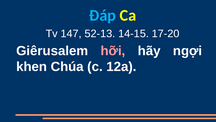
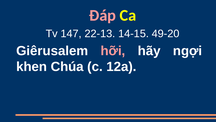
Đáp colour: light blue -> pink (102, 15)
52-13: 52-13 -> 22-13 (100, 34)
17-20: 17-20 -> 49-20 (166, 34)
